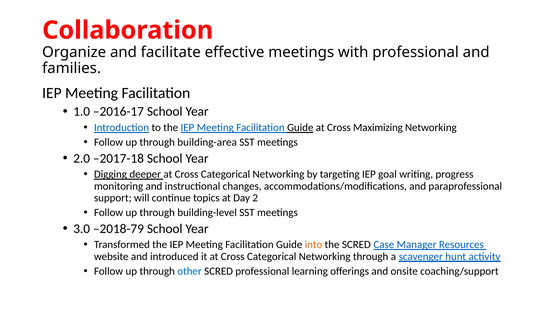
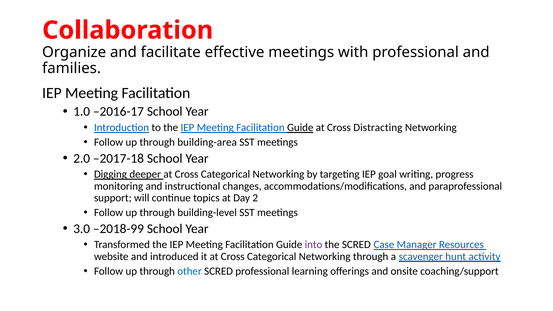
Maximizing: Maximizing -> Distracting (378, 128)
–2018-79: –2018-79 -> –2018-99 (118, 229)
into colour: orange -> purple (314, 245)
